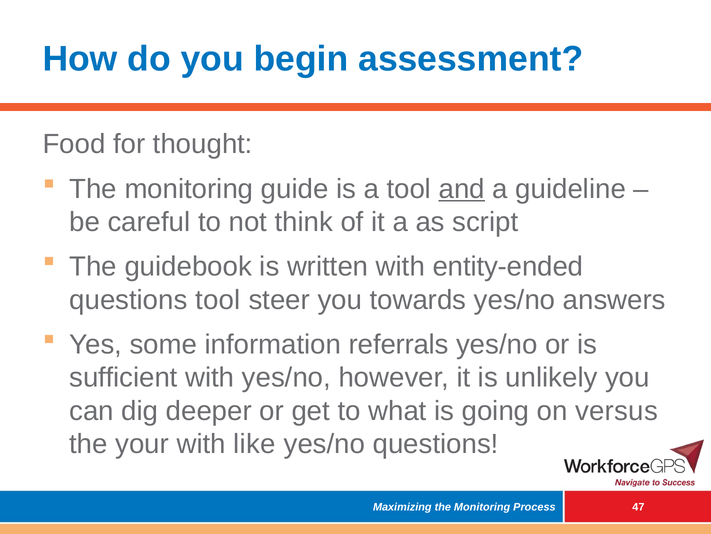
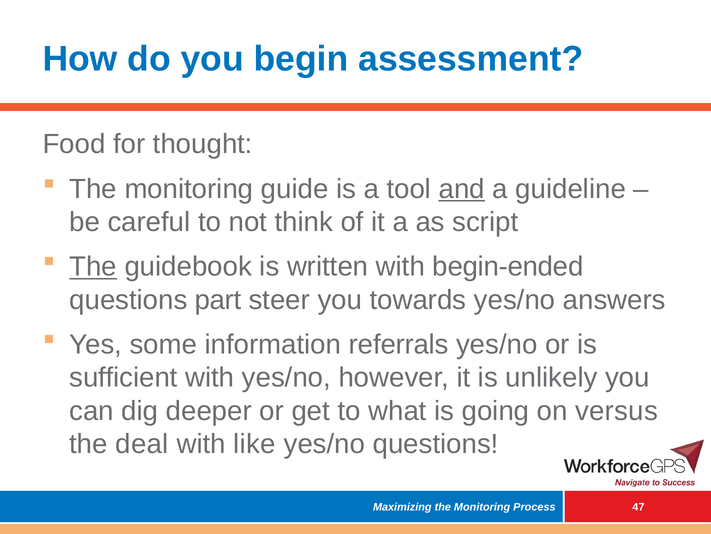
The underline: none -> present (93, 266)
entity-ended: entity-ended -> begin-ended (508, 266)
questions tool: tool -> part (218, 300)
your: your -> deal (142, 443)
